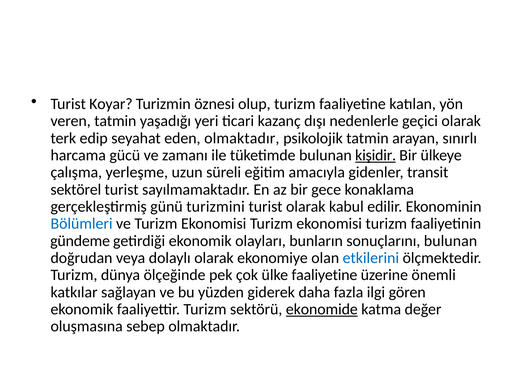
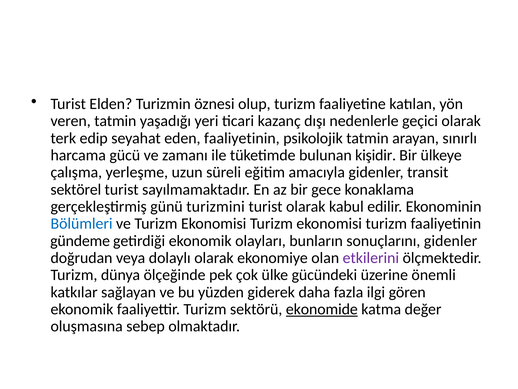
Koyar: Koyar -> Elden (111, 104)
eden olmaktadır: olmaktadır -> faaliyetinin (242, 138)
kişidir underline: present -> none (376, 155)
sonuçlarını bulunan: bulunan -> gidenler (451, 241)
etkilerini colour: blue -> purple (371, 258)
ülke faaliyetine: faaliyetine -> gücündeki (324, 275)
